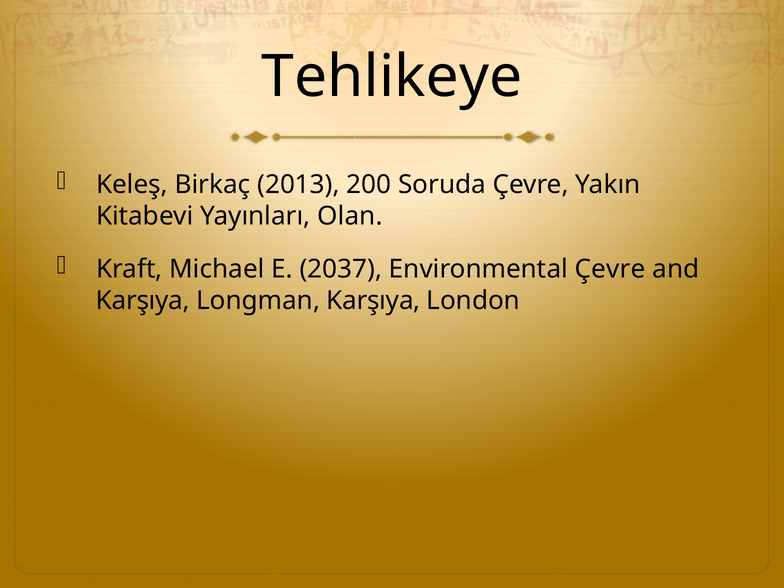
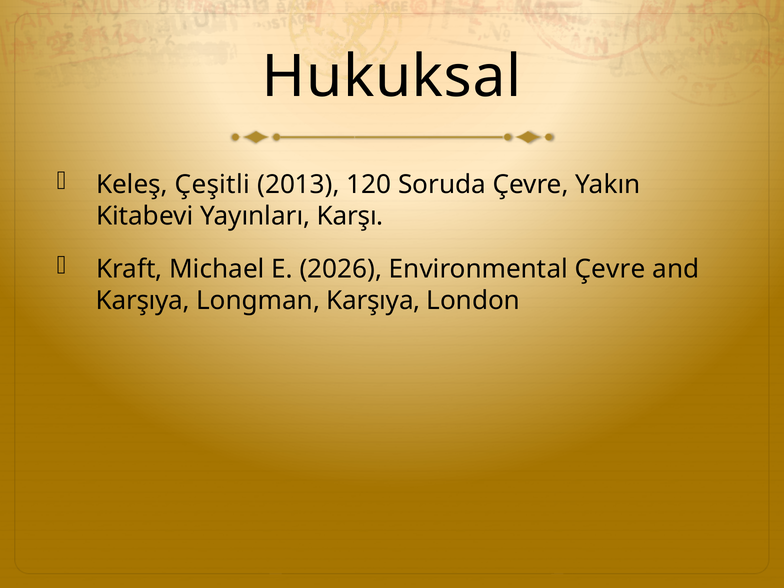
Tehlikeye: Tehlikeye -> Hukuksal (392, 77)
Birkaç: Birkaç -> Çeşitli (212, 185)
200: 200 -> 120 (369, 185)
Olan: Olan -> Karşı (350, 216)
2037: 2037 -> 2026 (341, 269)
